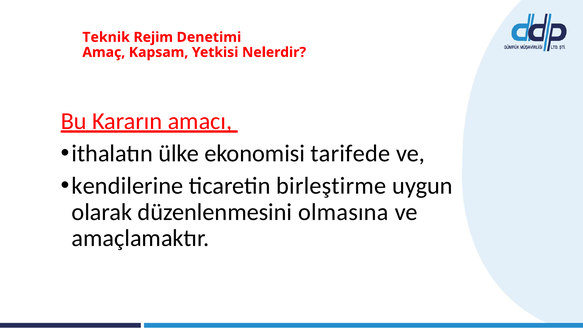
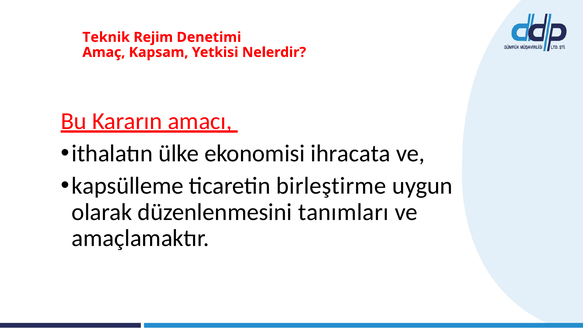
tarifede: tarifede -> ihracata (351, 153)
kendilerine: kendilerine -> kapsülleme (128, 186)
olmasına: olmasına -> tanımları (343, 212)
